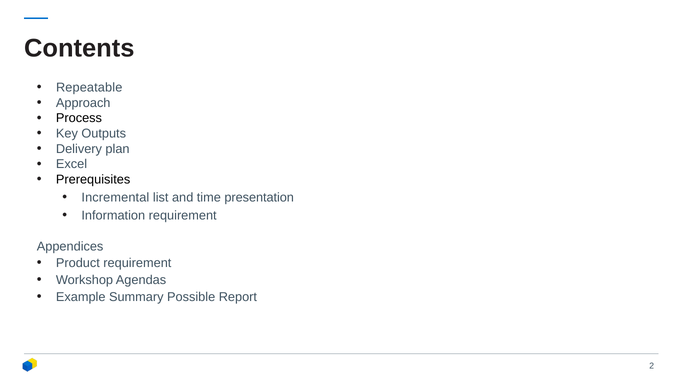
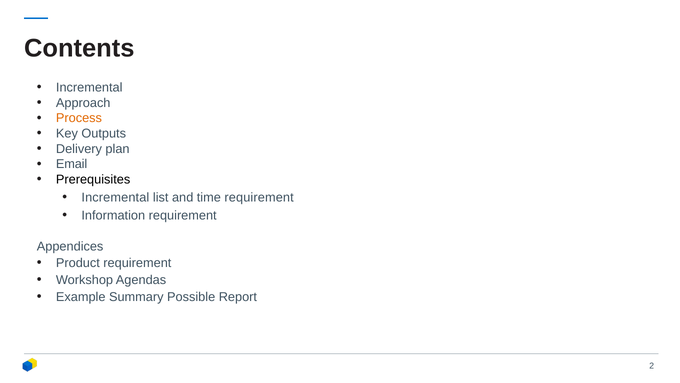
Repeatable: Repeatable -> Incremental (89, 88)
Process colour: black -> orange (79, 118)
Excel: Excel -> Email (72, 164)
time presentation: presentation -> requirement (259, 197)
